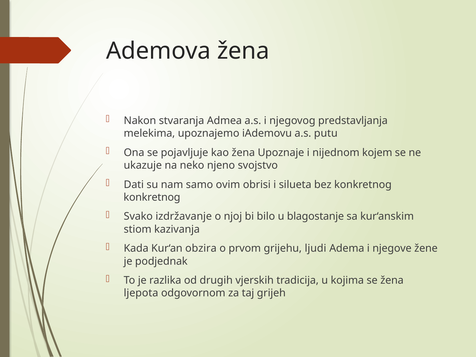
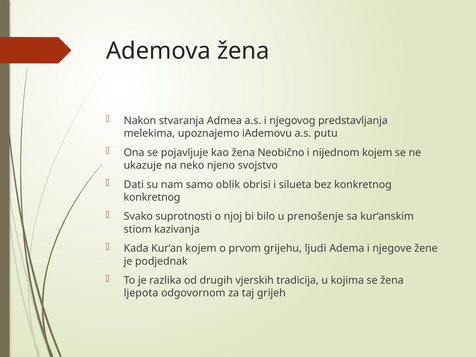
Upoznaje: Upoznaje -> Neobično (281, 153)
ovim: ovim -> oblik (228, 185)
izdržavanje: izdržavanje -> suprotnosti (184, 217)
blagostanje: blagostanje -> prenošenje (315, 217)
Kur‘an obzira: obzira -> kojem (201, 248)
